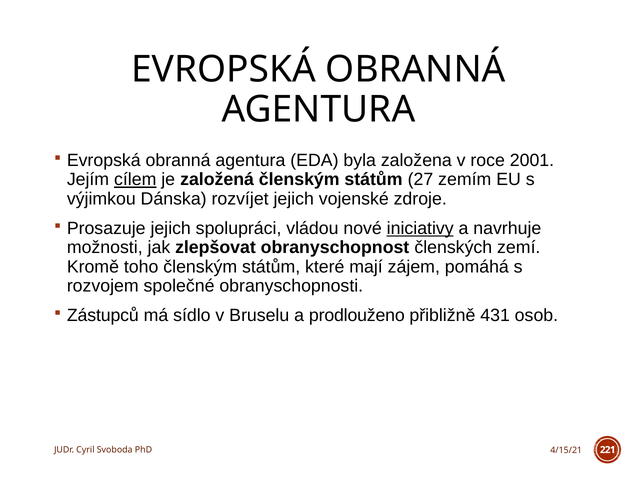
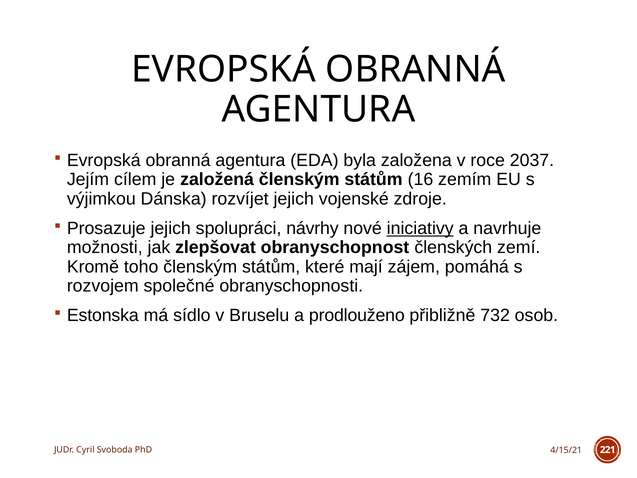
2001: 2001 -> 2037 (532, 160)
cílem underline: present -> none (135, 180)
27: 27 -> 16 (420, 180)
vládou: vládou -> návrhy (312, 228)
Zástupců: Zástupců -> Estonska (103, 315)
431: 431 -> 732 (495, 315)
